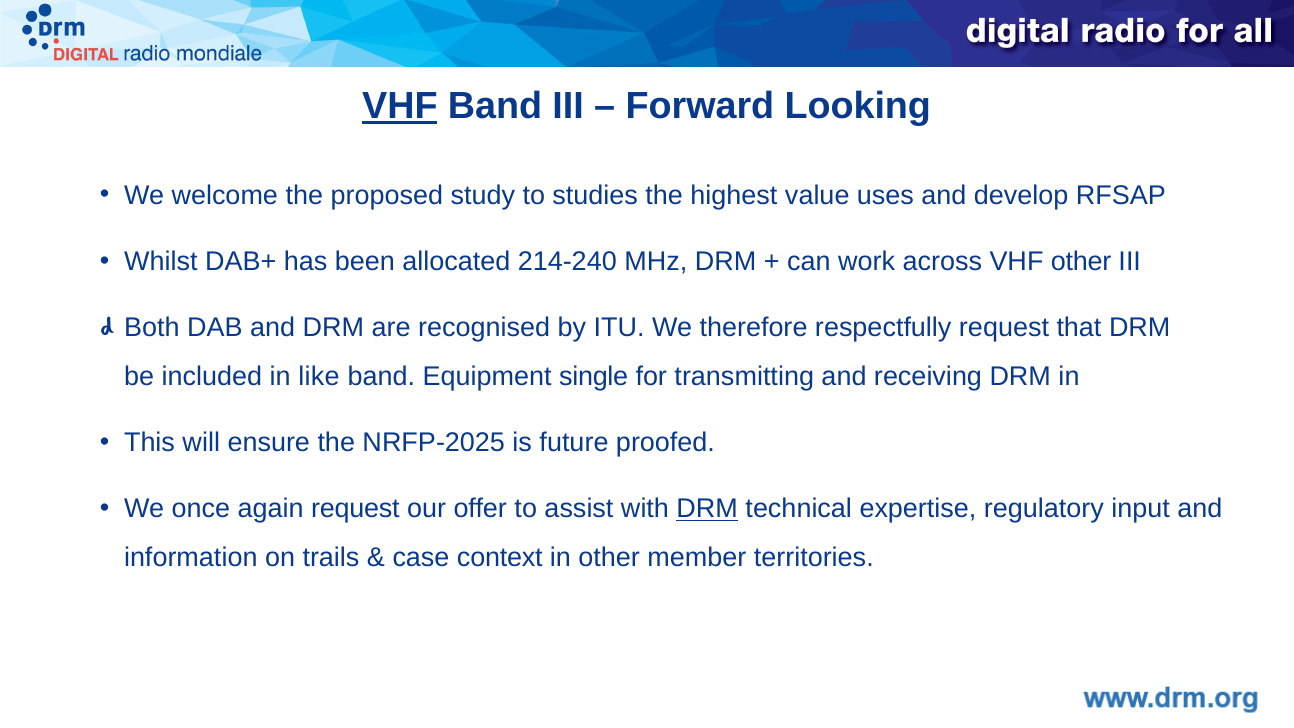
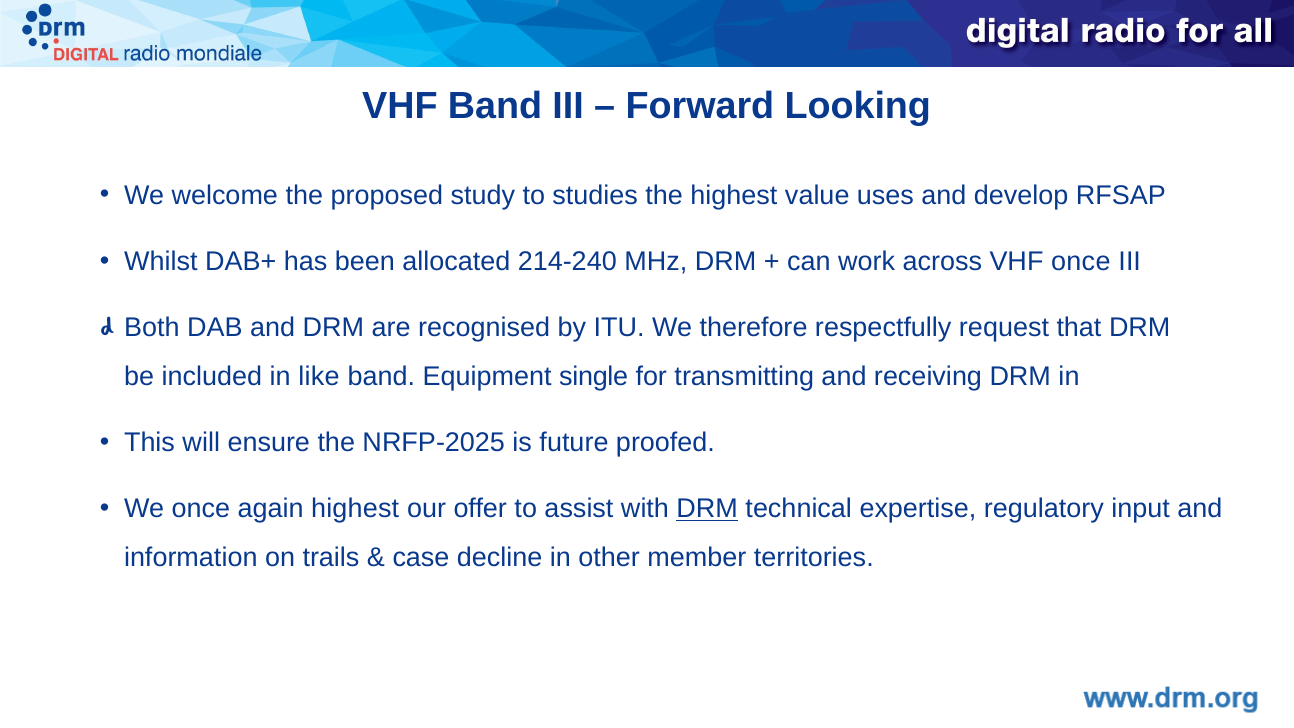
VHF underline: present -> none (400, 106)
VHF other: other -> once (1081, 262)
again request: request -> highest (355, 509)
context: context -> decline (500, 557)
